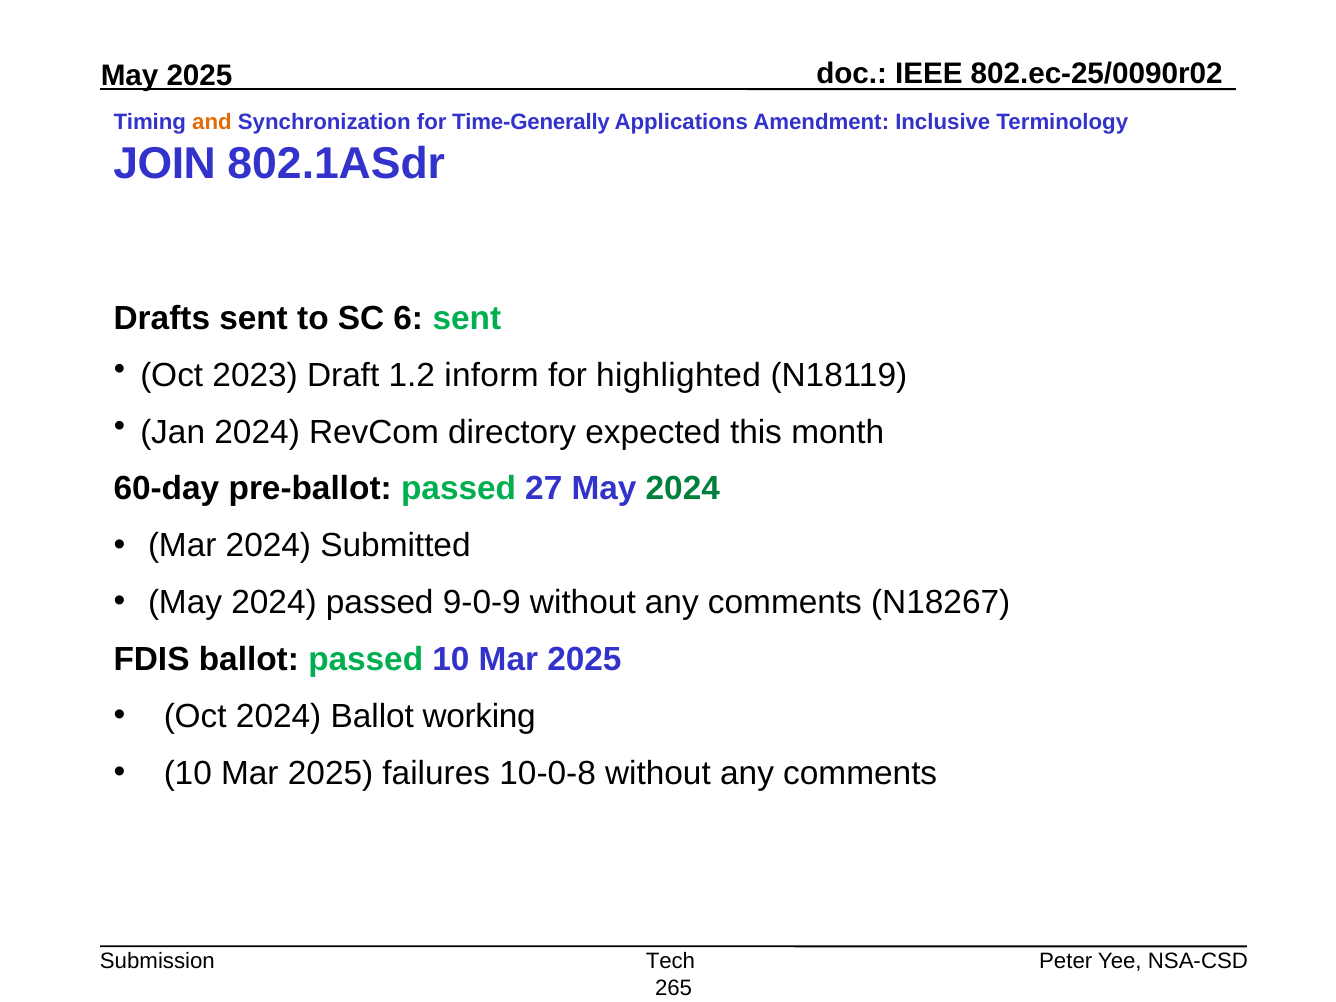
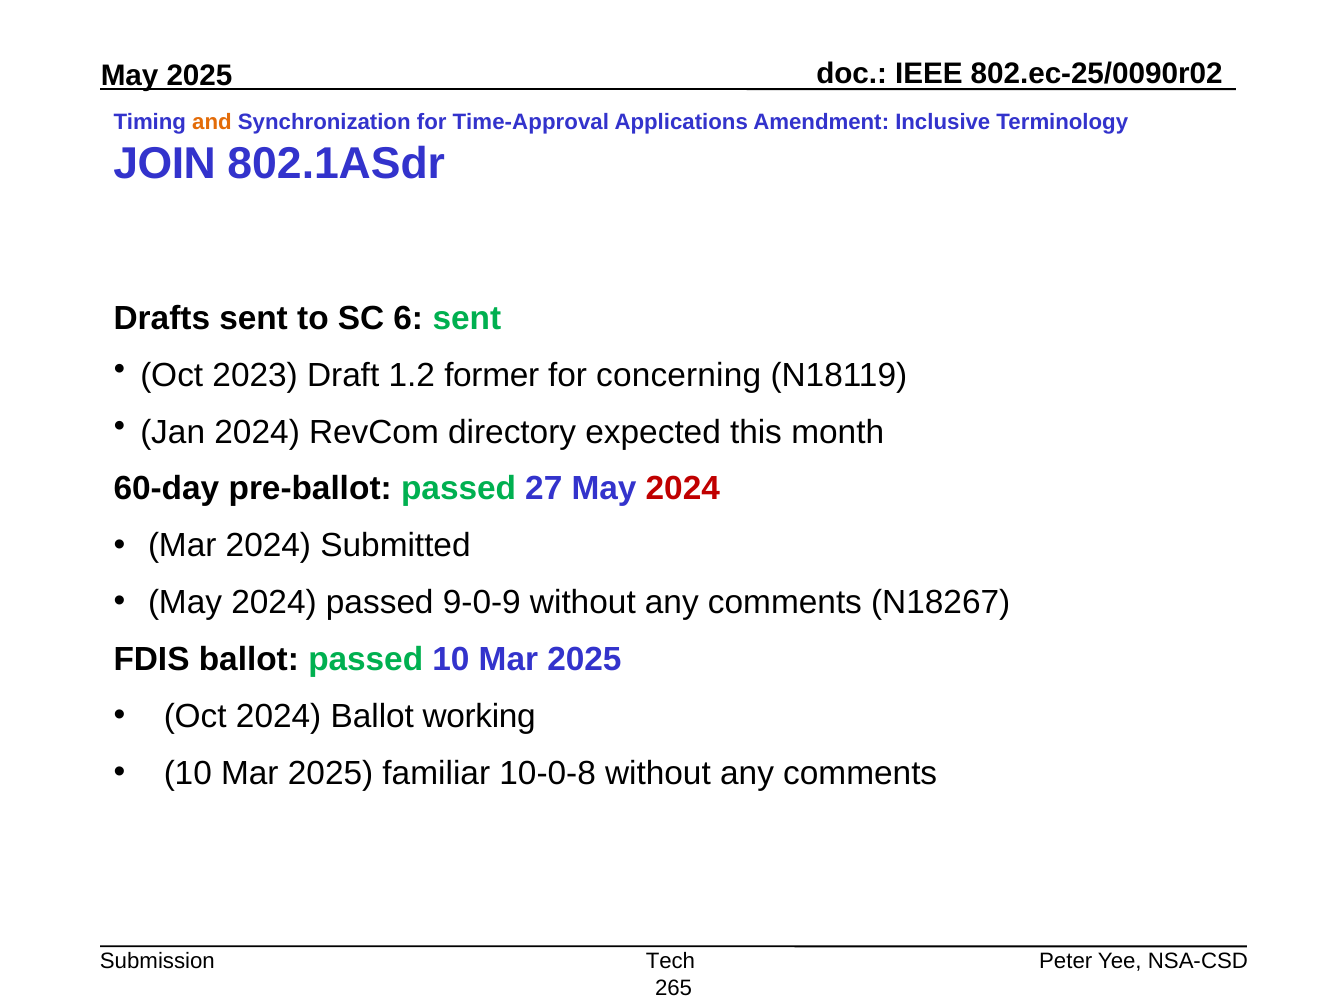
Time-Generally: Time-Generally -> Time-Approval (531, 122)
inform: inform -> former (492, 375)
highlighted: highlighted -> concerning (679, 375)
2024 colour: green -> red (683, 489)
failures: failures -> familiar (436, 773)
